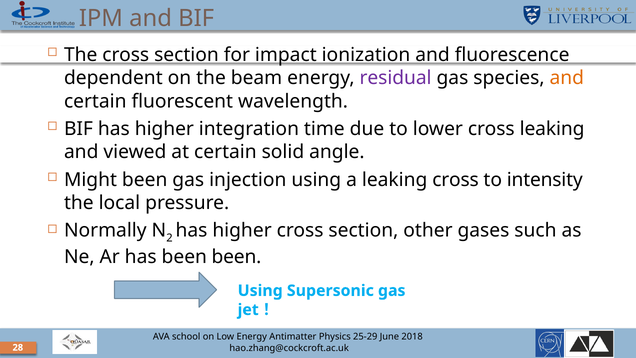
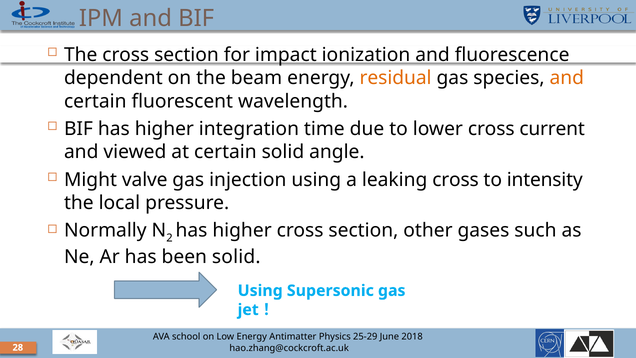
residual colour: purple -> orange (396, 78)
cross leaking: leaking -> current (552, 129)
Might been: been -> valve (145, 180)
been been: been -> solid (236, 257)
